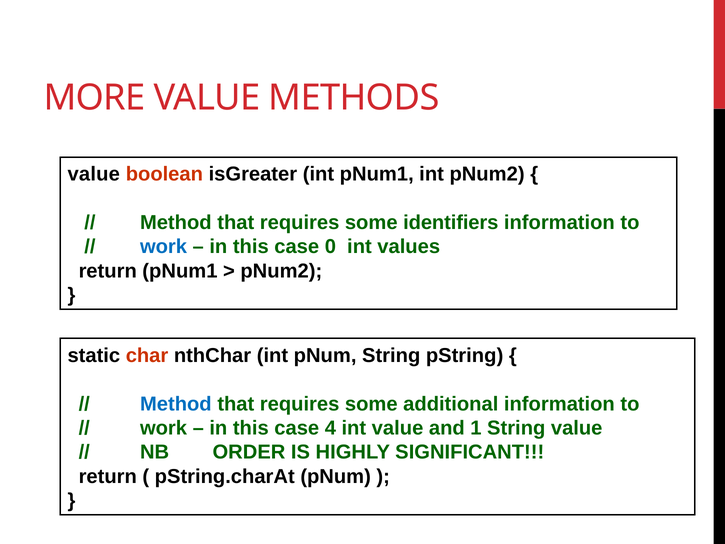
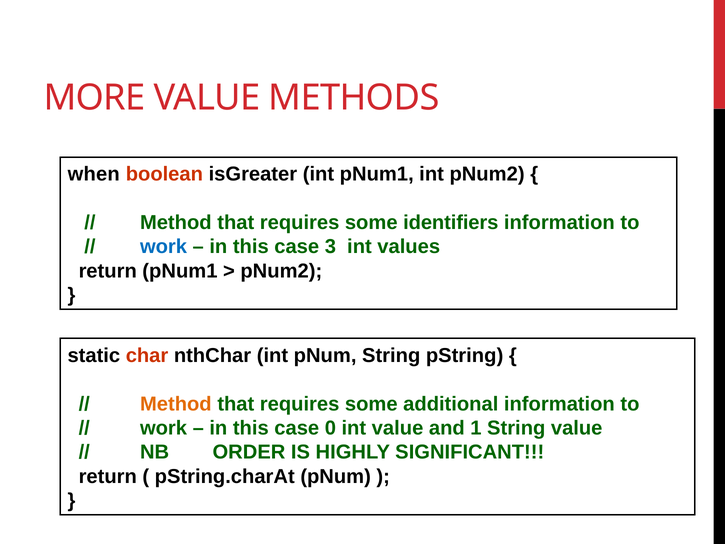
value: value -> when (94, 174)
0: 0 -> 3 (330, 247)
Method colour: blue -> orange (176, 404)
4: 4 -> 0 (330, 428)
